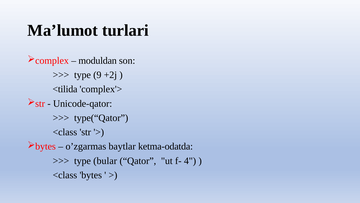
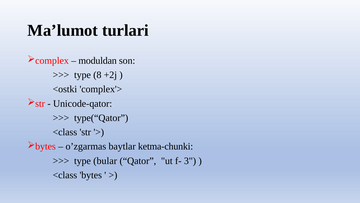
9: 9 -> 8 (97, 75)
<tilida: <tilida -> <ostki (65, 89)
ketma-odatda: ketma-odatda -> ketma-chunki (166, 146)
4: 4 -> 3 (190, 160)
